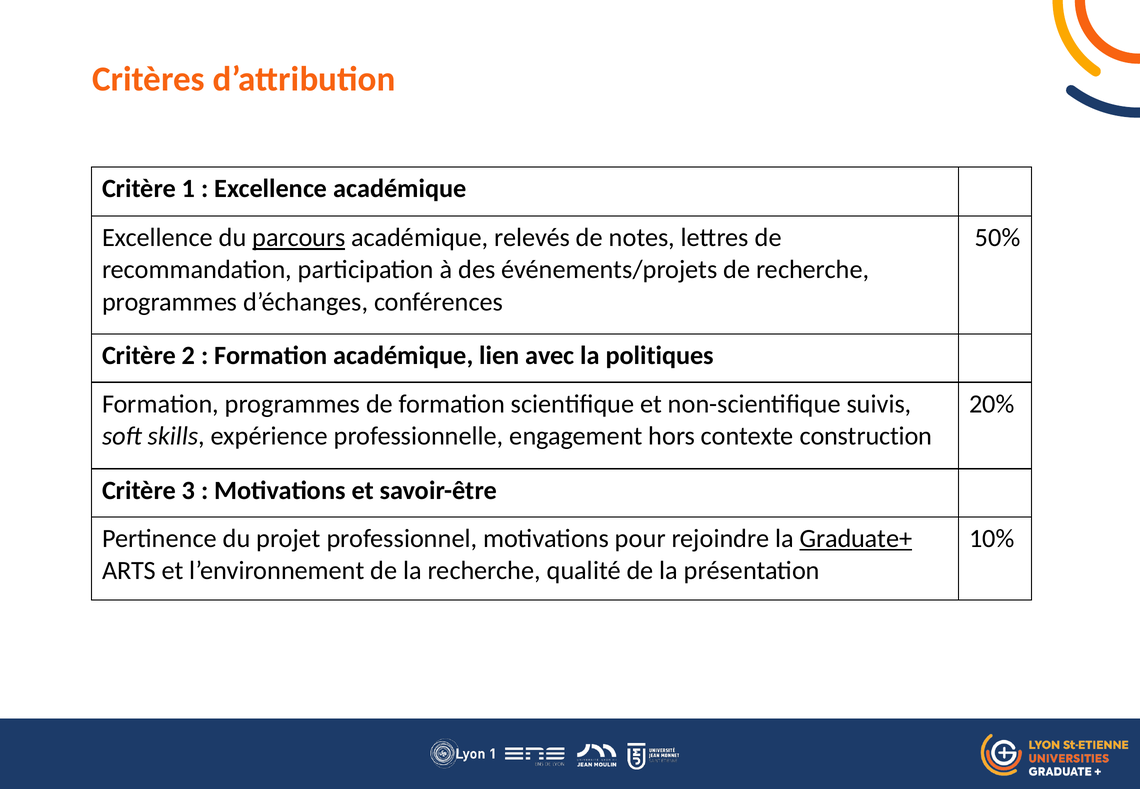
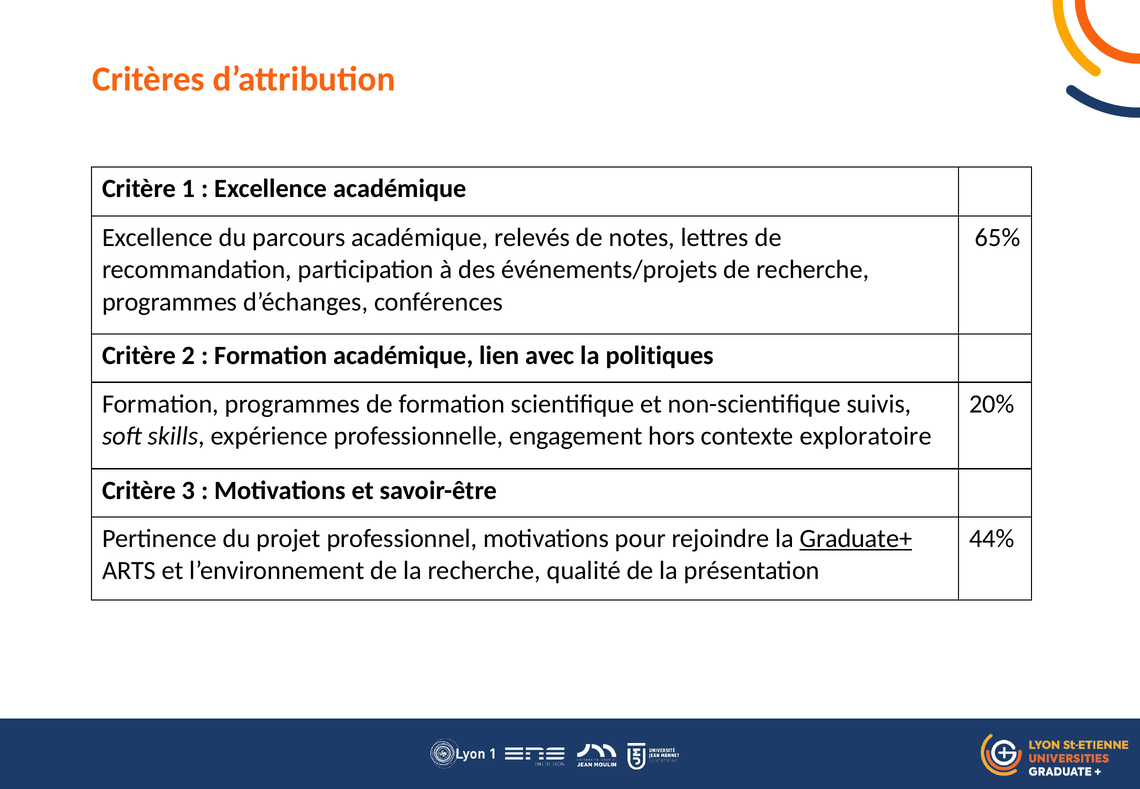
parcours underline: present -> none (299, 238)
50%: 50% -> 65% (998, 238)
construction: construction -> exploratoire (866, 436)
10%: 10% -> 44% (992, 539)
